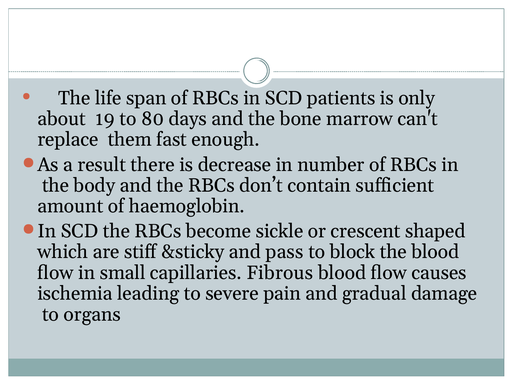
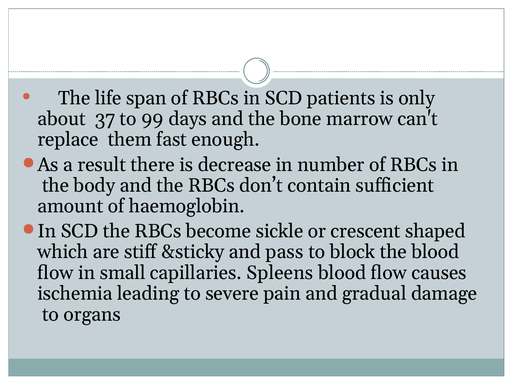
19: 19 -> 37 (105, 119)
80: 80 -> 99 (152, 119)
Fibrous: Fibrous -> Spleens (280, 273)
